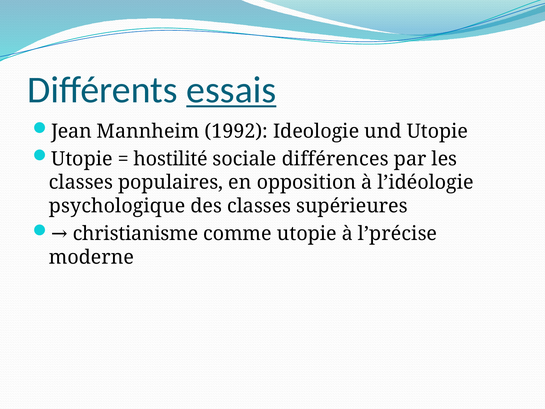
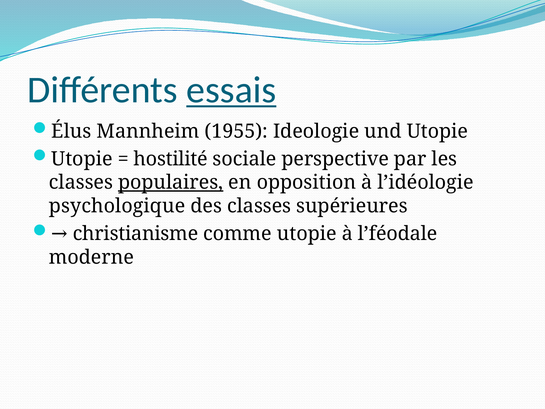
Jean: Jean -> Élus (71, 131)
1992: 1992 -> 1955 (236, 131)
différences: différences -> perspective (335, 159)
populaires underline: none -> present (171, 182)
l’précise: l’précise -> l’féodale (398, 233)
